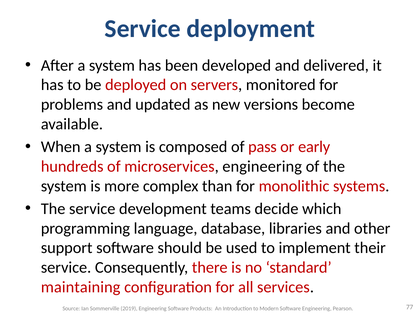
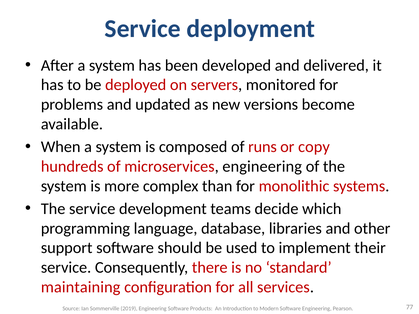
pass: pass -> runs (262, 147)
early: early -> copy (314, 147)
